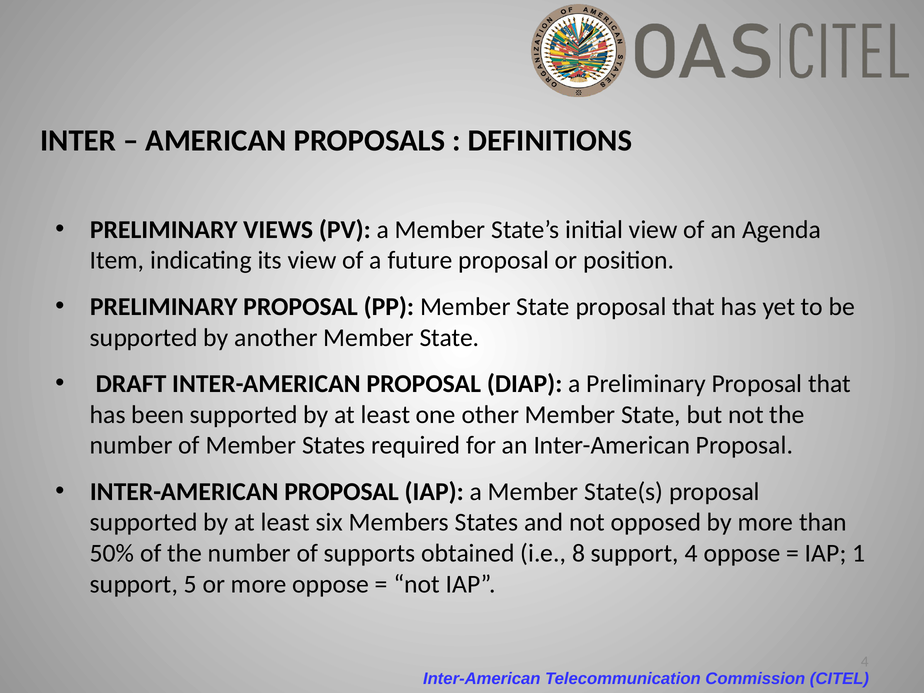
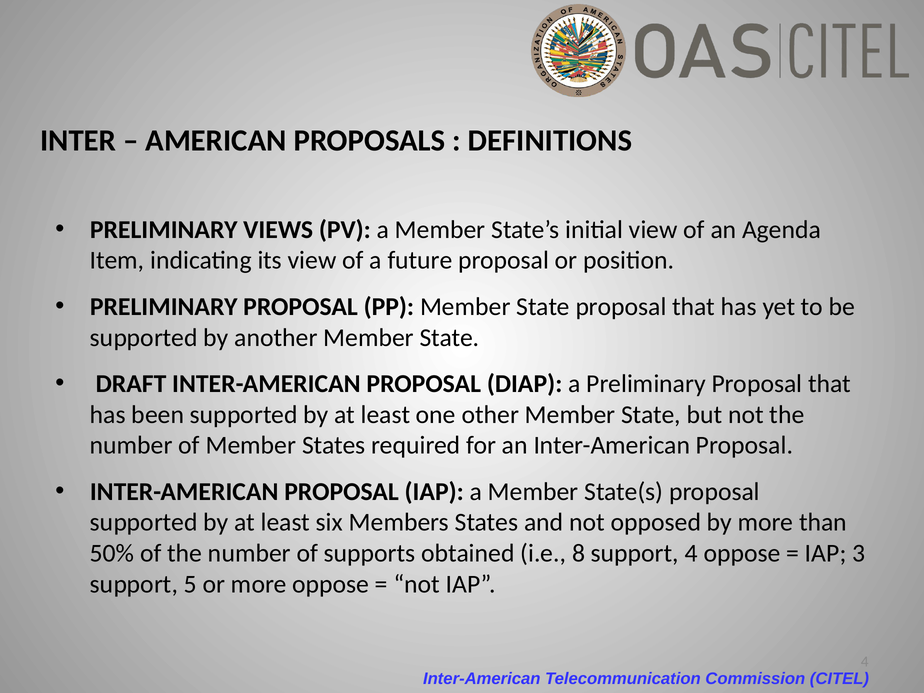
1: 1 -> 3 (859, 553)
